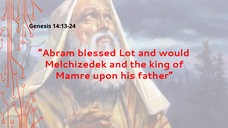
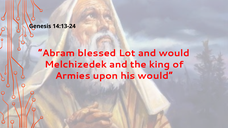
Mamre: Mamre -> Armies (73, 76)
his father: father -> would (155, 76)
